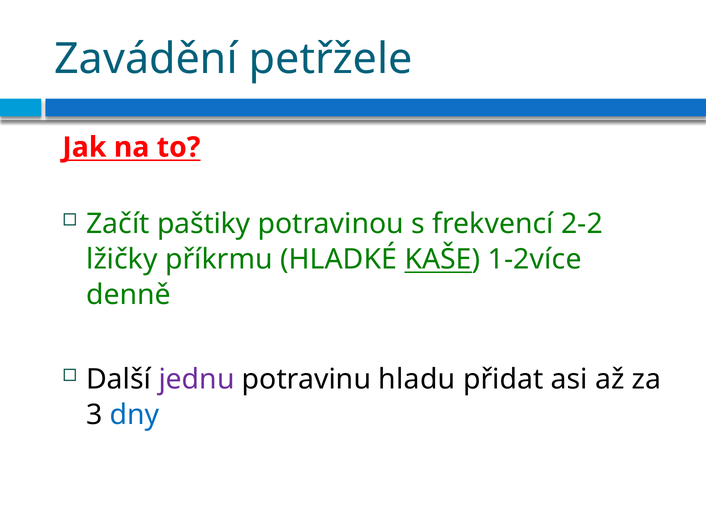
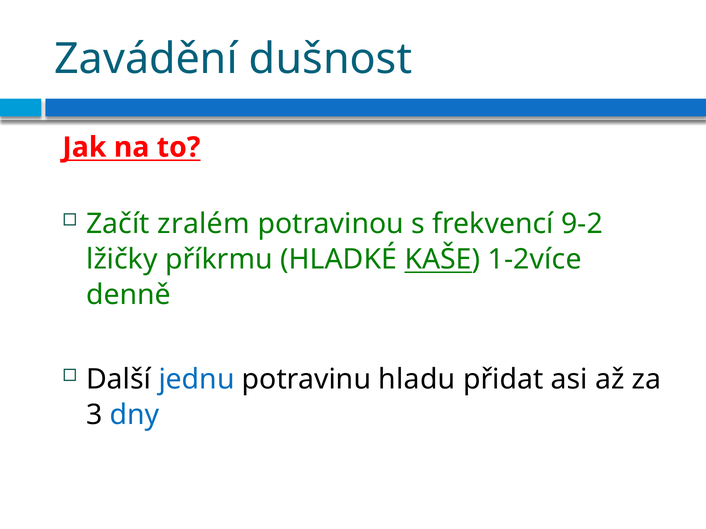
petřžele: petřžele -> dušnost (331, 59)
paštiky: paštiky -> zralém (204, 224)
2-2: 2-2 -> 9-2 (582, 224)
jednu colour: purple -> blue (197, 380)
